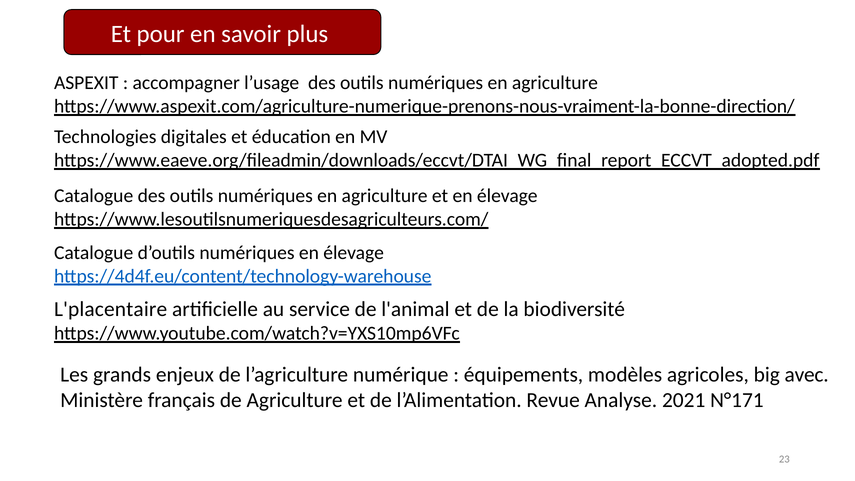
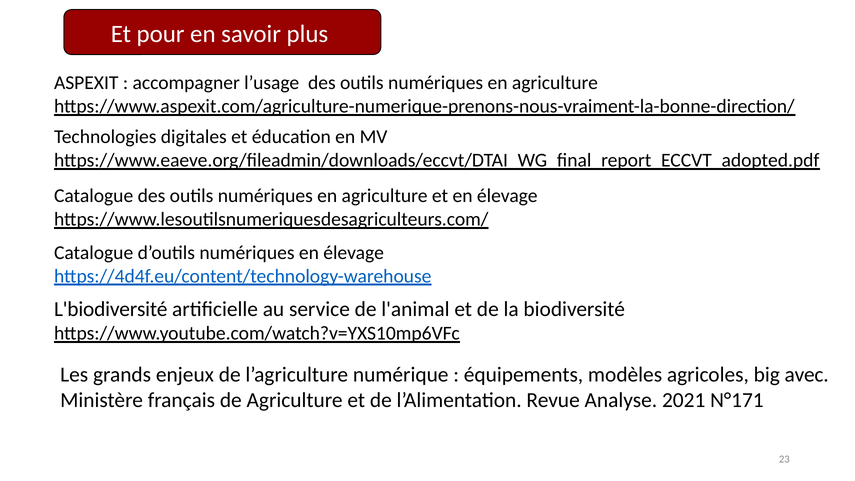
L'placentaire: L'placentaire -> L'biodiversité (111, 309)
